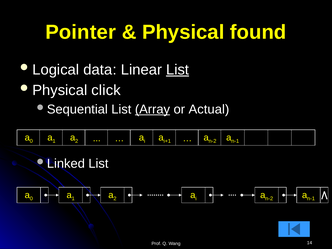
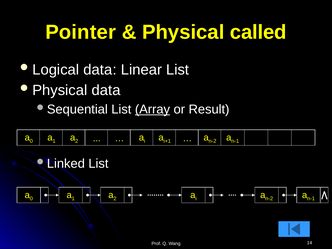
found: found -> called (258, 32)
List underline: present -> none (178, 70)
click: click -> data (106, 90)
Actual: Actual -> Result (209, 109)
